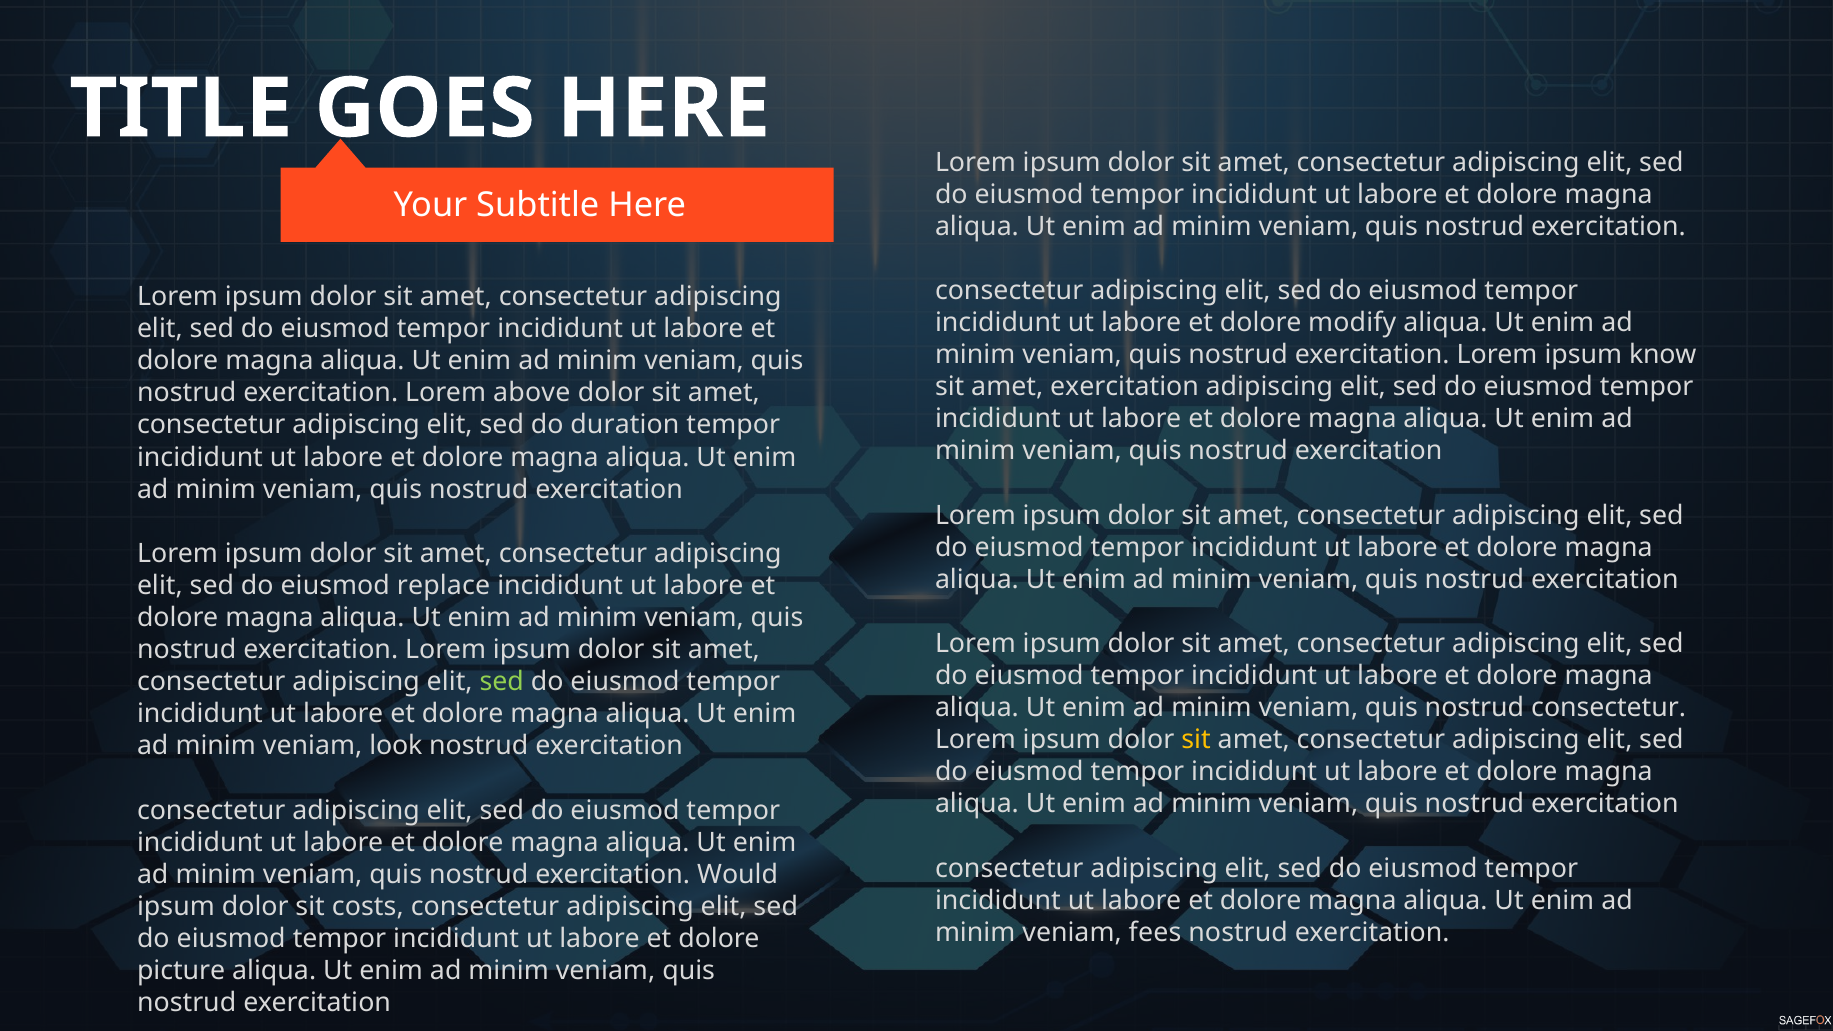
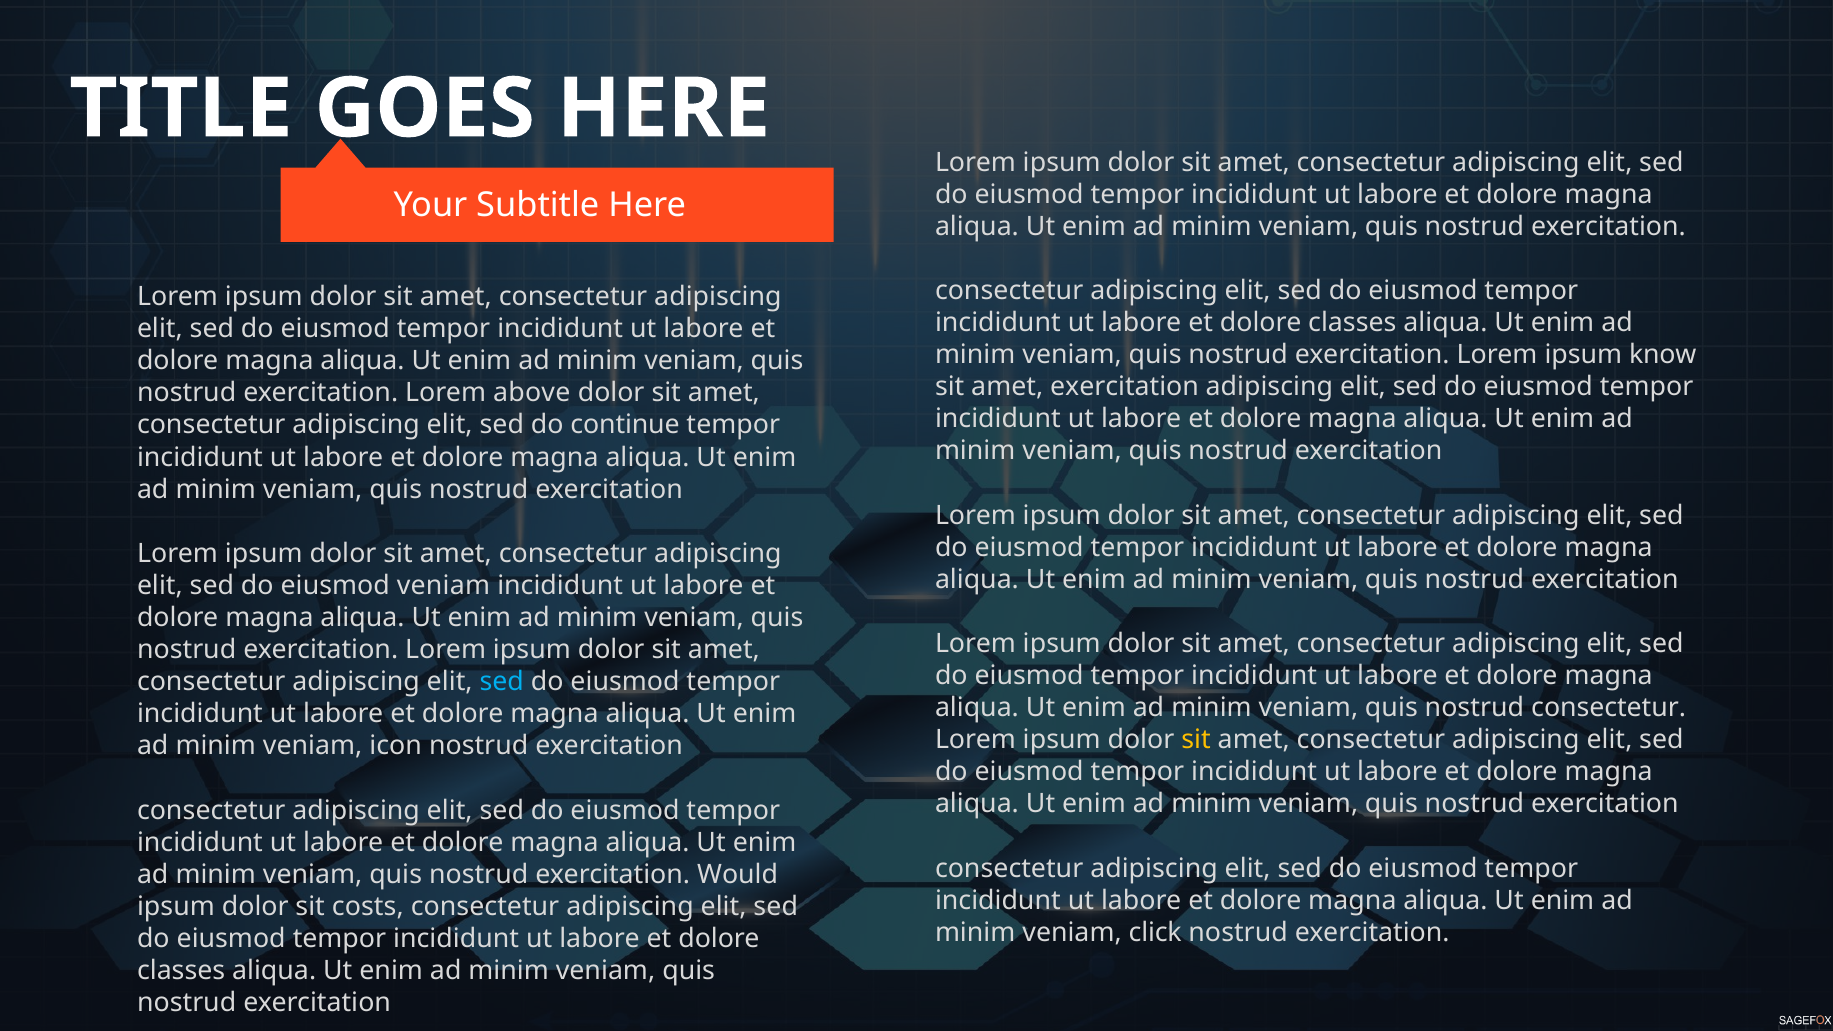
modify: modify -> classes (1352, 323)
duration: duration -> continue (625, 425)
eiusmod replace: replace -> veniam (443, 586)
sed colour: light green -> light blue (502, 682)
look: look -> icon (396, 746)
fees: fees -> click (1155, 933)
picture: picture -> classes (181, 971)
